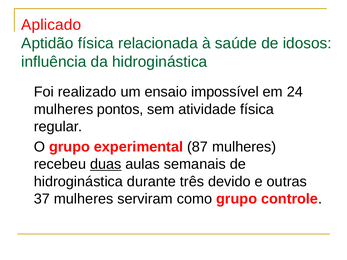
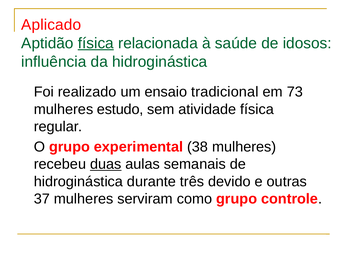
física underline: none -> present (96, 43)
impossível: impossível -> tradicional (225, 92)
24: 24 -> 73 (295, 92)
pontos: pontos -> estudo (120, 109)
87: 87 -> 38 (198, 147)
